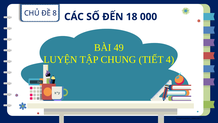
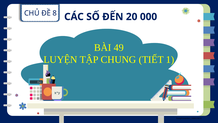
18: 18 -> 20 (132, 17)
4: 4 -> 1 (170, 59)
